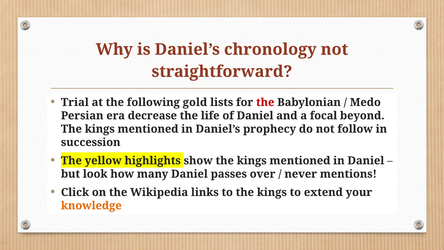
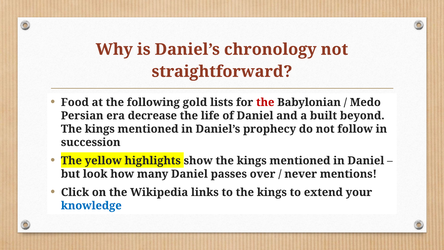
Trial: Trial -> Food (75, 102)
focal: focal -> built (323, 116)
knowledge colour: orange -> blue (91, 205)
